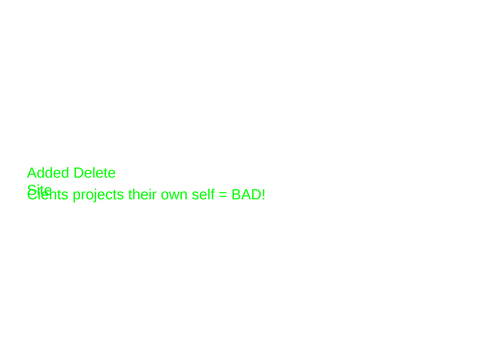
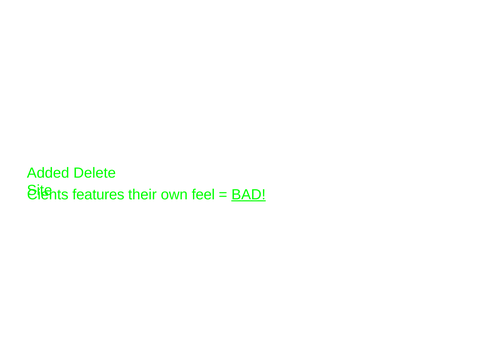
projects: projects -> features (98, 195)
self: self -> feel (203, 195)
BAD underline: none -> present (249, 195)
